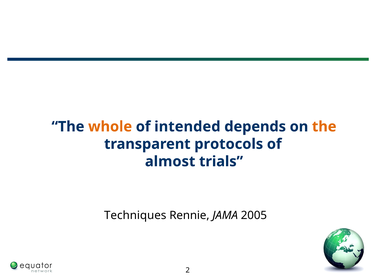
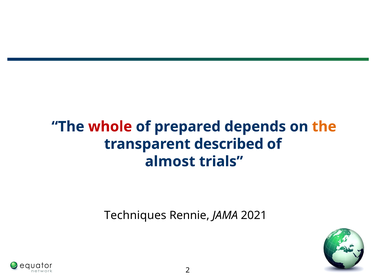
whole colour: orange -> red (110, 127)
intended: intended -> prepared (187, 127)
protocols: protocols -> described (229, 144)
2005: 2005 -> 2021 (254, 216)
